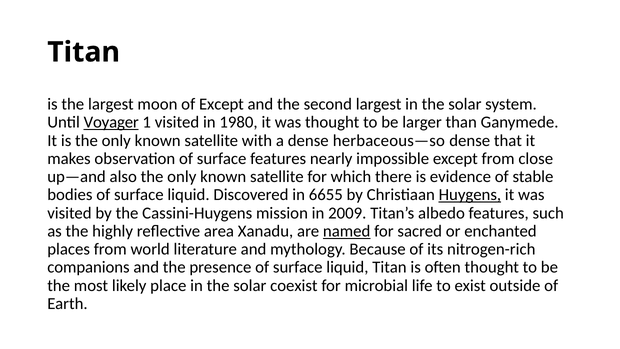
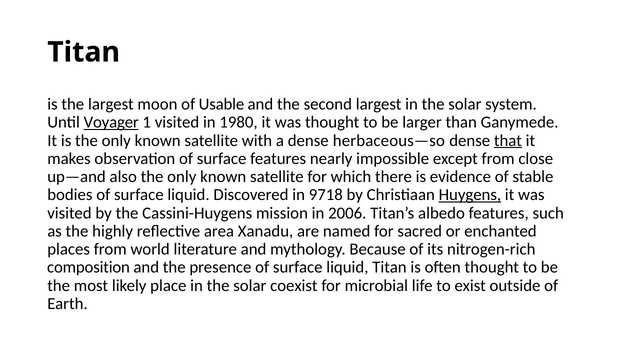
of Except: Except -> Usable (221, 104)
that underline: none -> present (508, 140)
6655: 6655 -> 9718 (326, 195)
2009: 2009 -> 2006 (347, 213)
named underline: present -> none (347, 231)
companions: companions -> composition (89, 267)
